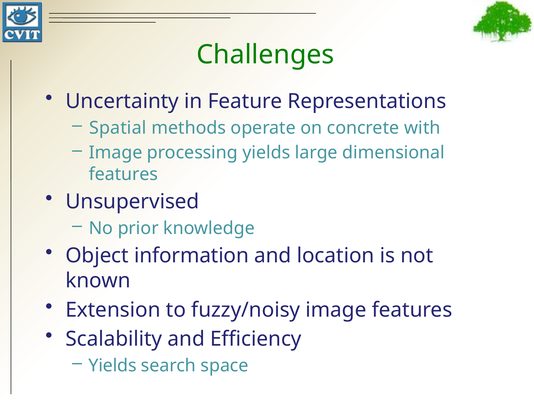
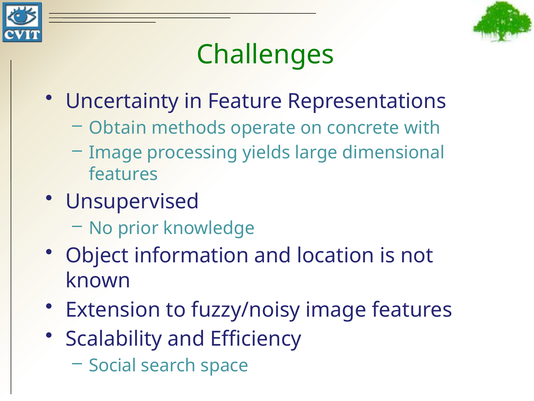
Spatial: Spatial -> Obtain (118, 128)
Yields: Yields -> Social (113, 365)
